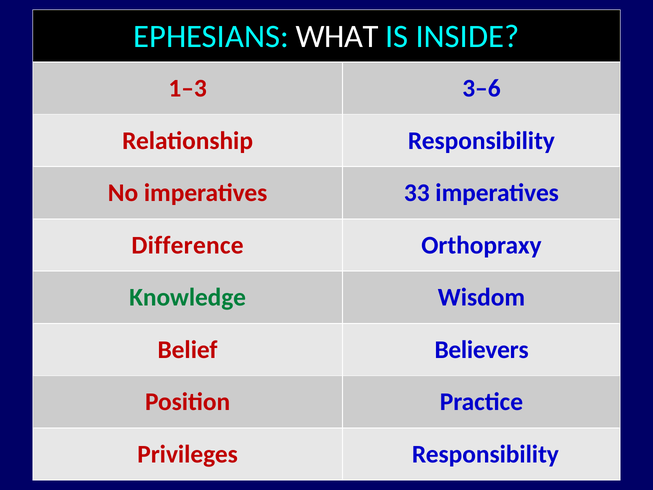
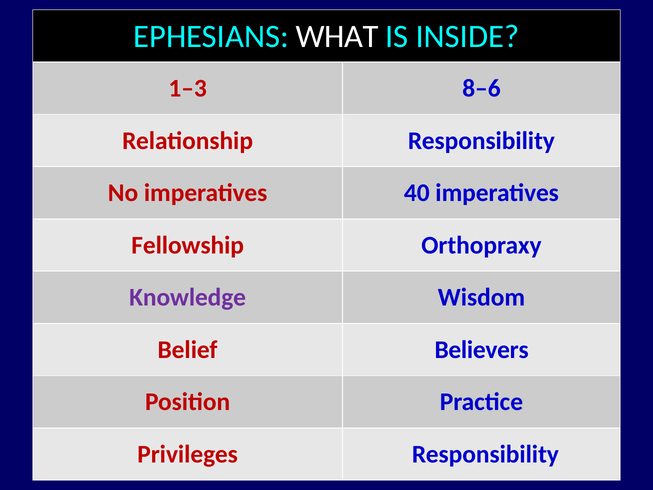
3–6: 3–6 -> 8–6 (481, 88)
33: 33 -> 40 (417, 193)
Difference: Difference -> Fellowship (188, 245)
Knowledge colour: green -> purple (188, 297)
